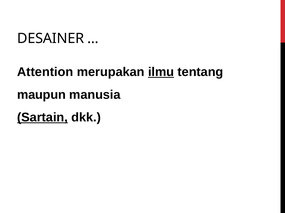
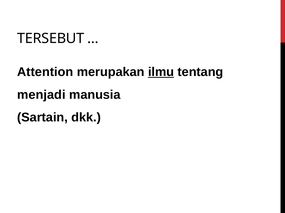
DESAINER: DESAINER -> TERSEBUT (51, 39)
maupun: maupun -> menjadi (41, 95)
Sartain underline: present -> none (42, 118)
